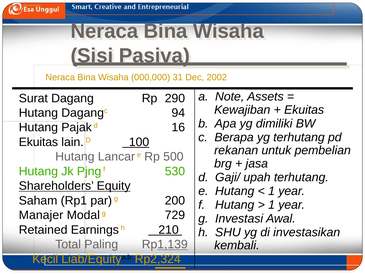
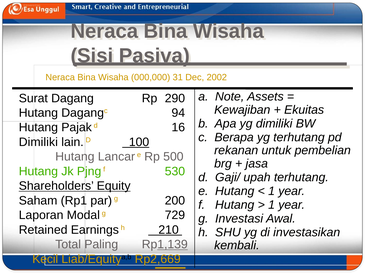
Ekuitas: Ekuitas -> Dimiliki (38, 142)
Manajer: Manajer -> Laporan (41, 215)
Rp2,324: Rp2,324 -> Rp2,669 (158, 259)
